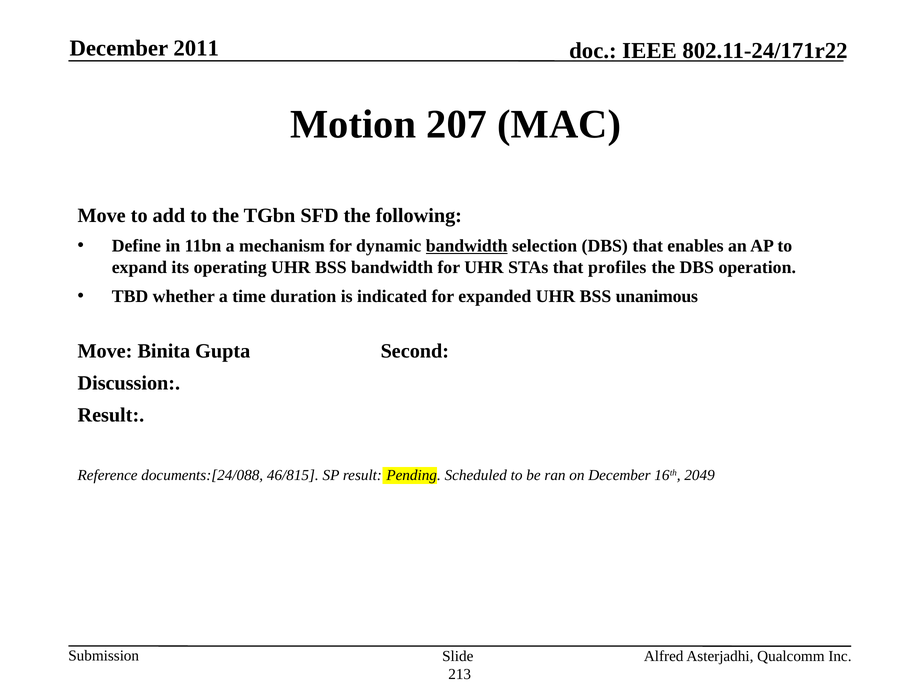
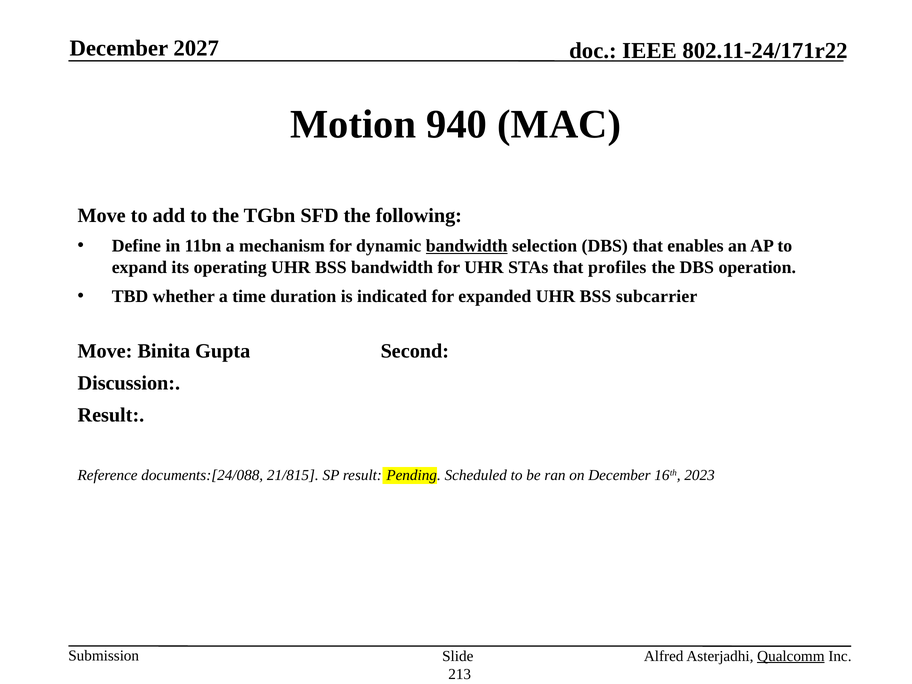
2011: 2011 -> 2027 (196, 48)
207: 207 -> 940 (457, 124)
unanimous: unanimous -> subcarrier (657, 296)
46/815: 46/815 -> 21/815 (293, 475)
2049: 2049 -> 2023 (700, 475)
Qualcomm underline: none -> present (791, 656)
